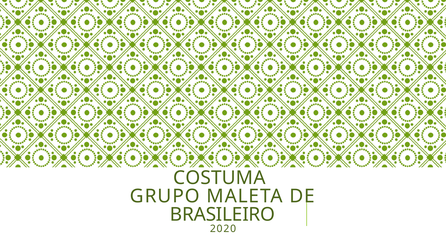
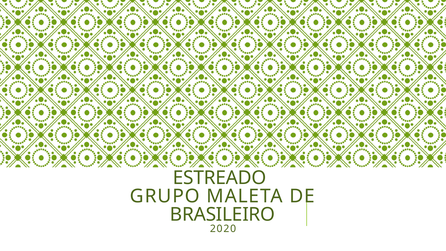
COSTUMA: COSTUMA -> ESTREADO (220, 178)
